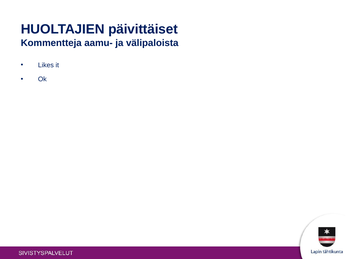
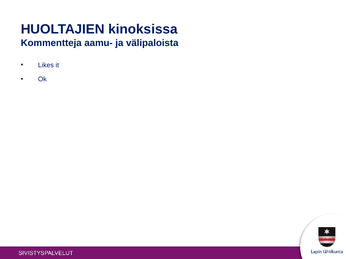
päivittäiset: päivittäiset -> kinoksissa (143, 29)
